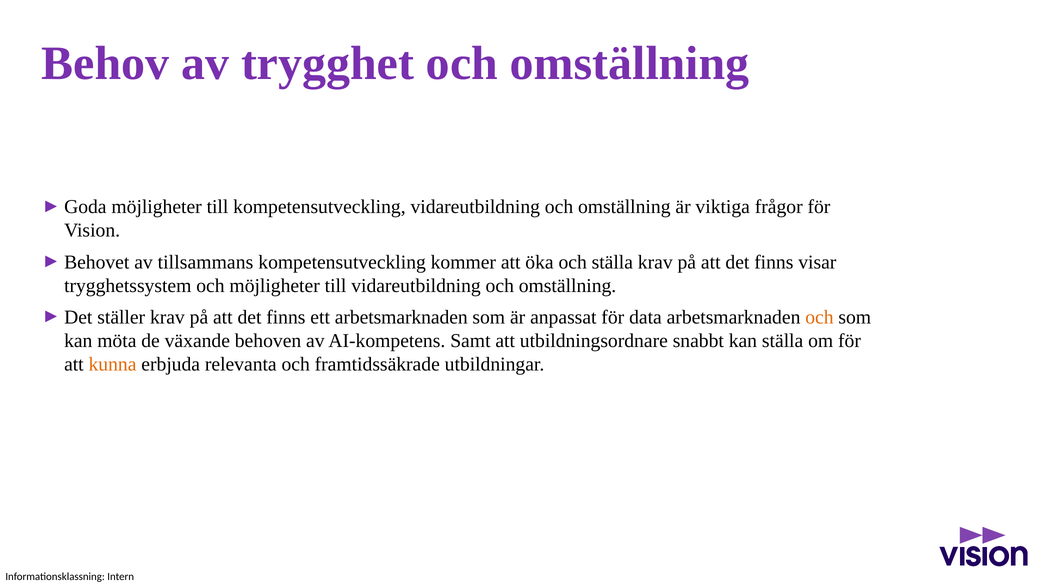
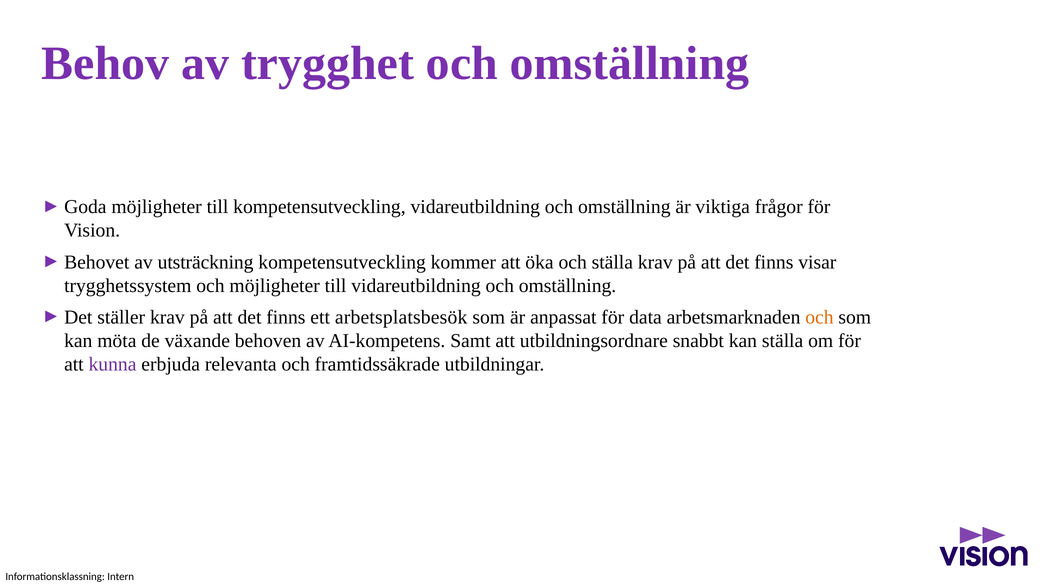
tillsammans: tillsammans -> utsträckning (206, 262)
ett arbetsmarknaden: arbetsmarknaden -> arbetsplatsbesök (401, 317)
kunna colour: orange -> purple (113, 365)
